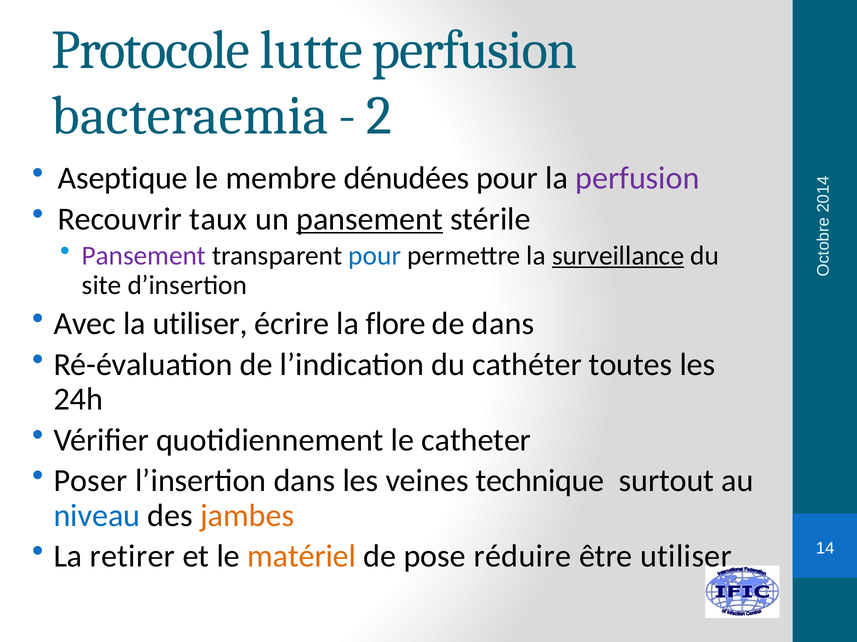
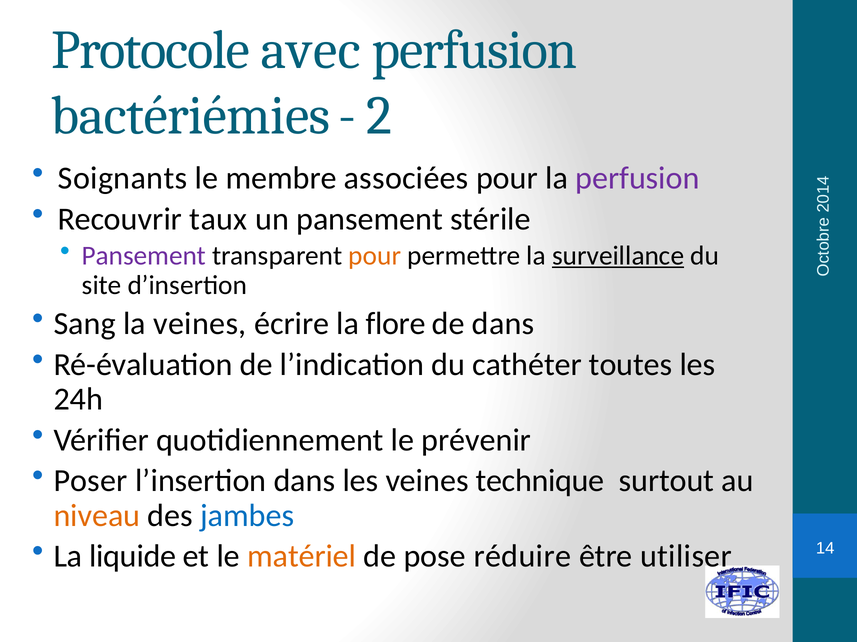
lutte: lutte -> avec (311, 50)
bacteraemia: bacteraemia -> bactériémies (190, 116)
Aseptique: Aseptique -> Soignants (123, 178)
dénudées: dénudées -> associées (406, 178)
pansement underline: present -> none (370, 219)
pour colour: blue -> orange (375, 256)
Avec: Avec -> Sang (85, 324)
la utiliser: utiliser -> veines (200, 324)
catheter: catheter -> prévenir (476, 440)
niveau colour: blue -> orange (97, 516)
jambes colour: orange -> blue (247, 516)
retirer: retirer -> liquide (133, 557)
